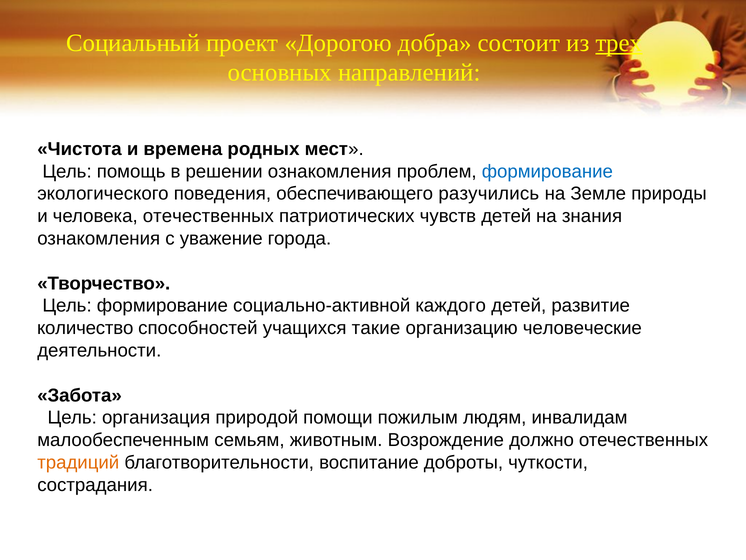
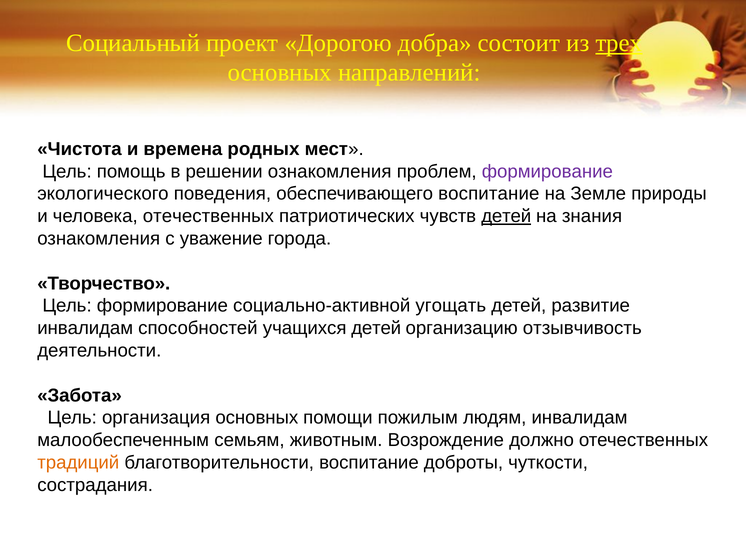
формирование colour: blue -> purple (547, 171)
обеспечивающего разучились: разучились -> воспитание (489, 194)
детей underline: none -> present (506, 216)
каждого: каждого -> угощать (451, 306)
количество: количество -> инвалидам (85, 328)
учащихся такие: такие -> детей (376, 328)
человеческие: человеческие -> отзывчивость (582, 328)
организация природой: природой -> основных (257, 417)
